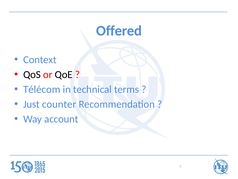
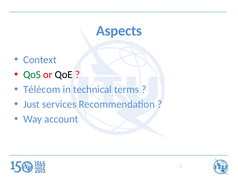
Offered: Offered -> Aspects (119, 31)
QoS colour: black -> green (32, 74)
counter: counter -> services (59, 104)
